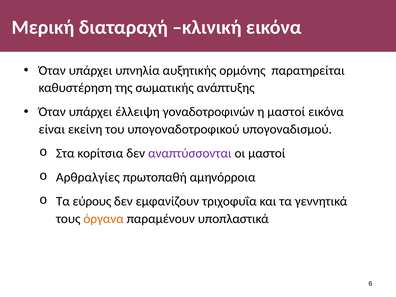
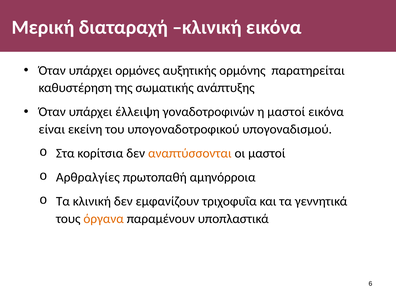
υπνηλία: υπνηλία -> ορμόνες (138, 70)
αναπτύσσονται colour: purple -> orange (190, 153)
Τα εύρους: εύρους -> κλινική (92, 201)
